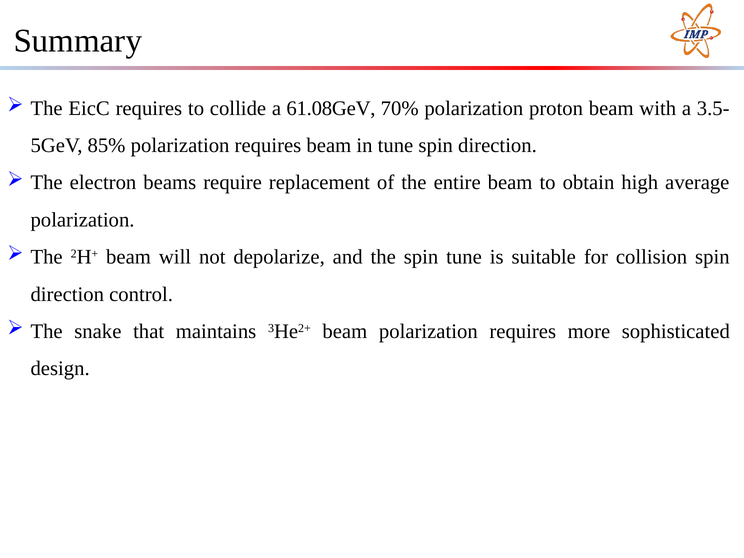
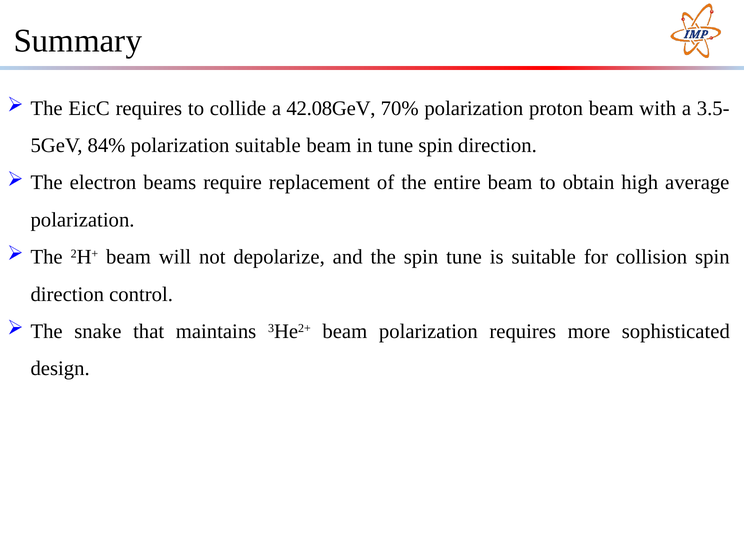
61.08GeV: 61.08GeV -> 42.08GeV (331, 108)
85%: 85% -> 84% (107, 145)
requires: requires -> suitable (268, 145)
